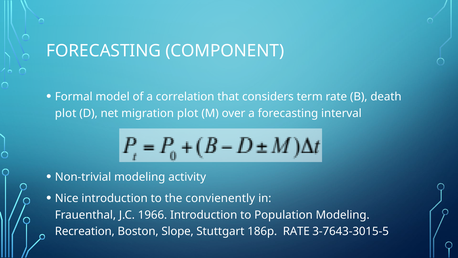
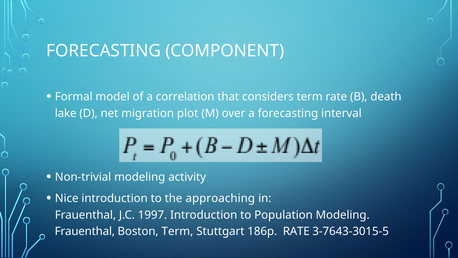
plot: plot -> lake (66, 113)
convienently: convienently -> approaching (220, 198)
1966: 1966 -> 1997 (152, 215)
Recreation: Recreation -> Frauenthal (85, 231)
Boston Slope: Slope -> Term (177, 231)
